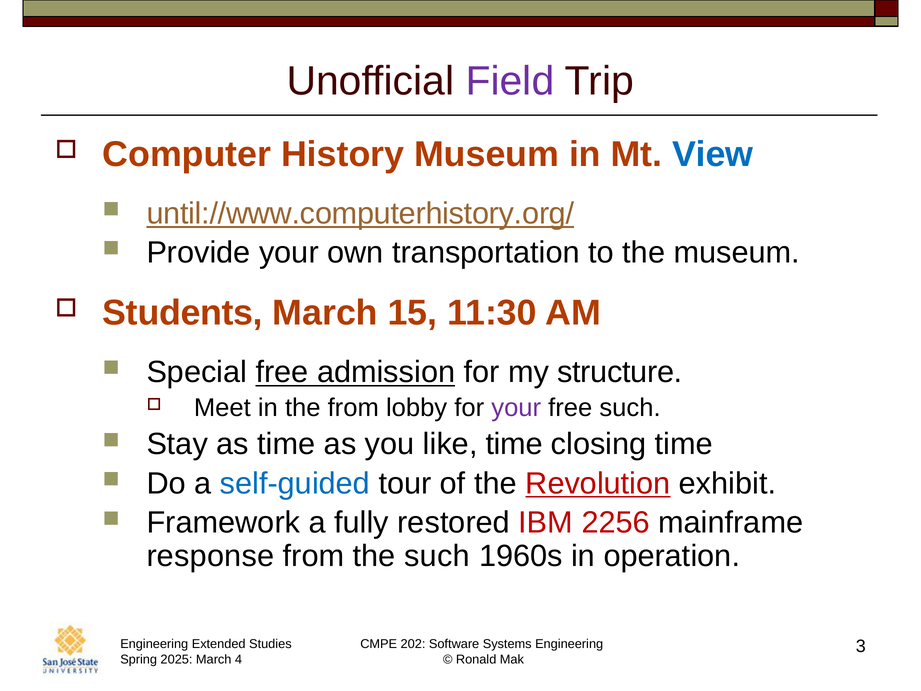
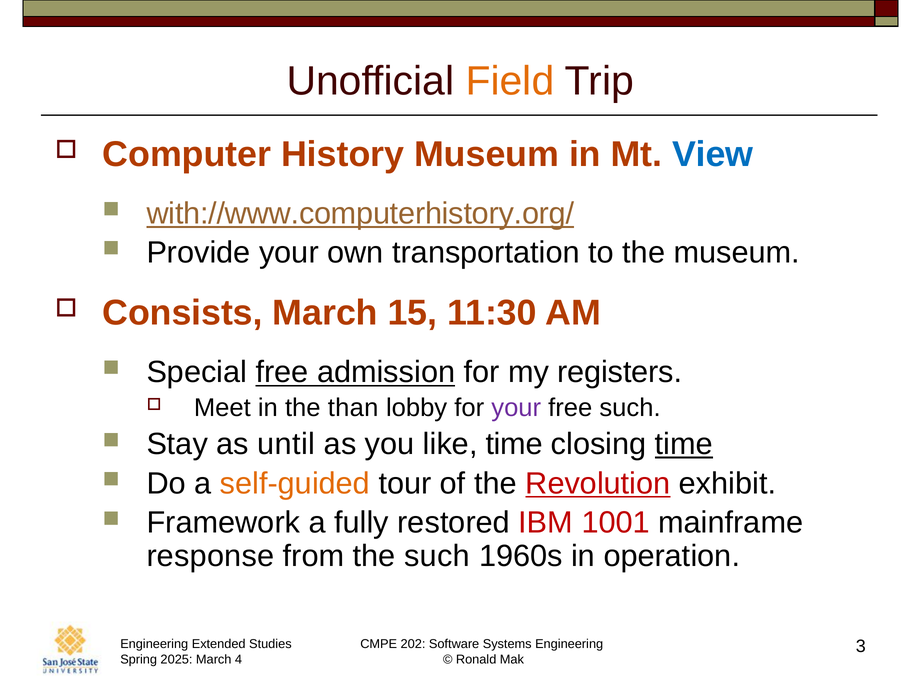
Field colour: purple -> orange (510, 81)
until://www.computerhistory.org/: until://www.computerhistory.org/ -> with://www.computerhistory.org/ (360, 213)
Students: Students -> Consists (183, 313)
structure: structure -> registers (620, 372)
the from: from -> than (353, 408)
as time: time -> until (286, 444)
time underline: none -> present (684, 444)
self-guided colour: blue -> orange (295, 483)
2256: 2256 -> 1001 (616, 523)
